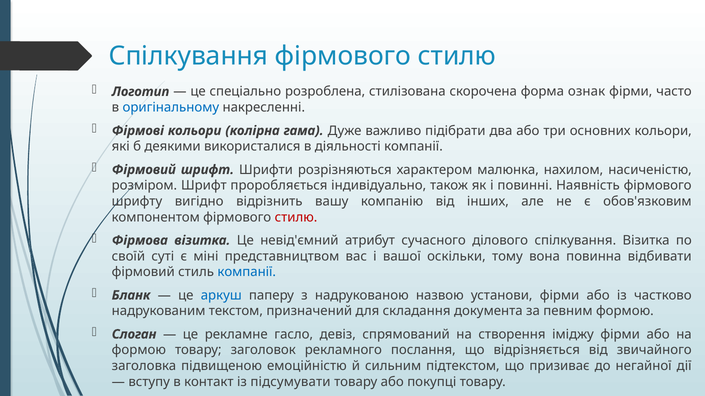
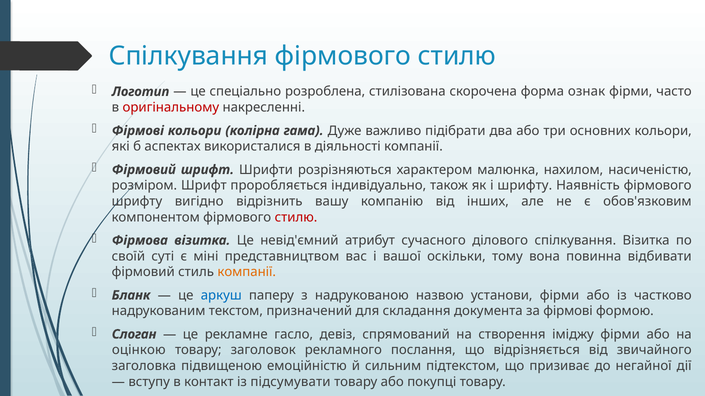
оригінальному colour: blue -> red (171, 108)
деякими: деякими -> аспектах (173, 147)
і повинні: повинні -> шрифту (525, 186)
компанії colour: blue -> orange (247, 272)
за певним: певним -> фірмові (568, 312)
формою: формою -> оцінкою (139, 351)
